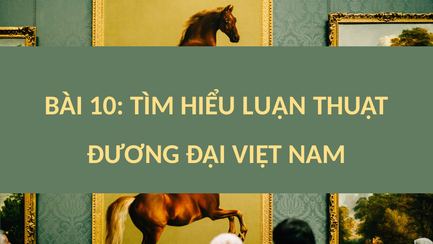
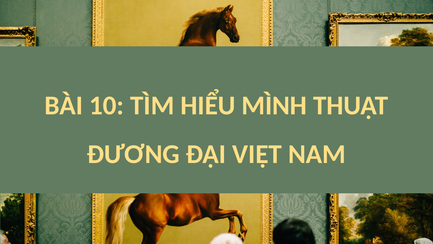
LUẬN: LUẬN -> MÌNH (274, 105)
